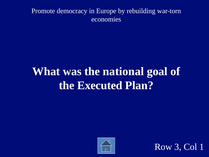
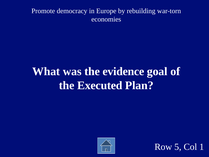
national: national -> evidence (123, 71)
3: 3 -> 5 (178, 147)
